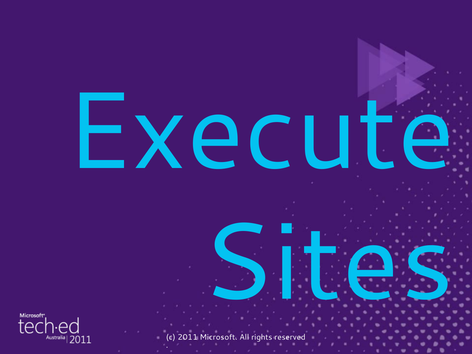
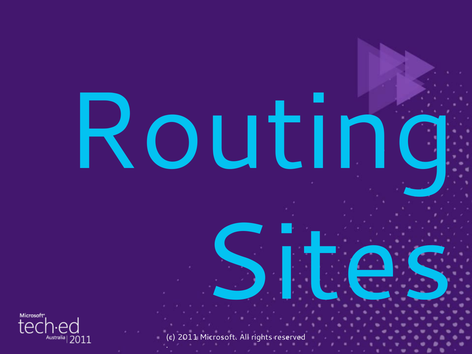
Execute: Execute -> Routing (260, 132)
